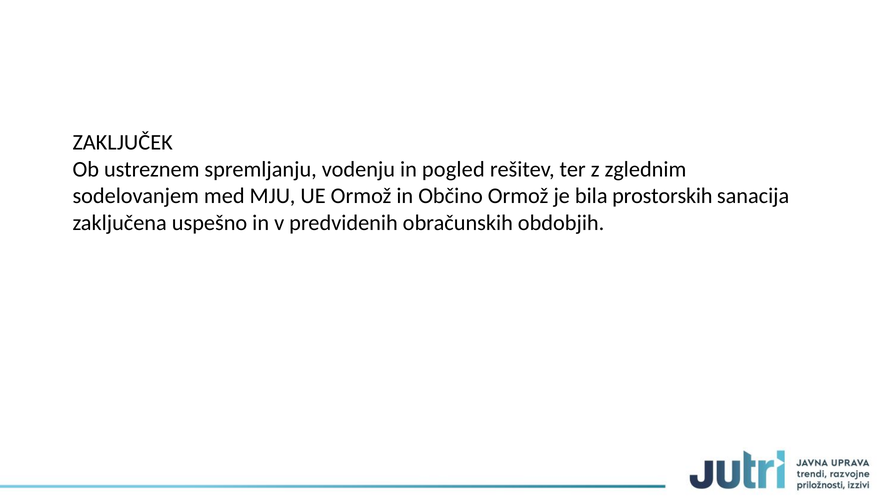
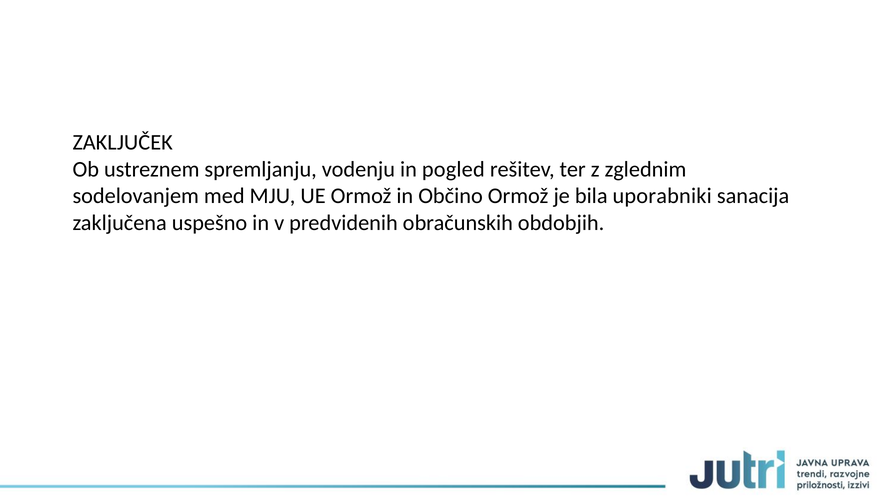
prostorskih: prostorskih -> uporabniki (662, 196)
